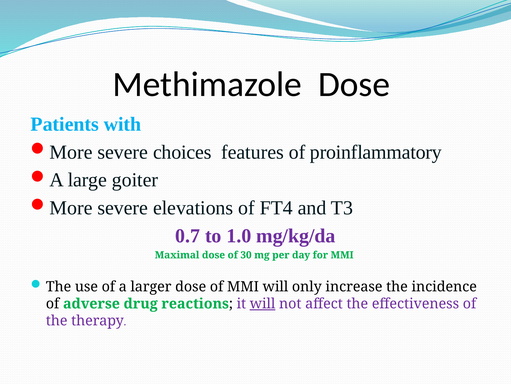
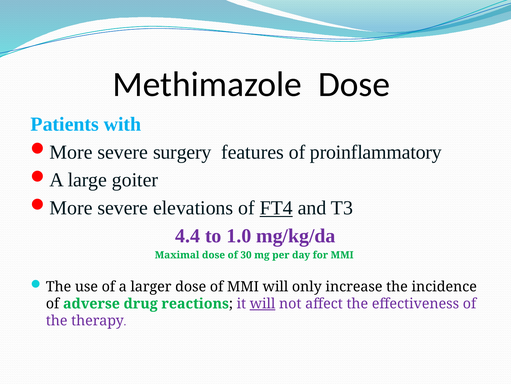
choices: choices -> surgery (182, 152)
FT4 underline: none -> present (276, 208)
0.7: 0.7 -> 4.4 (188, 235)
